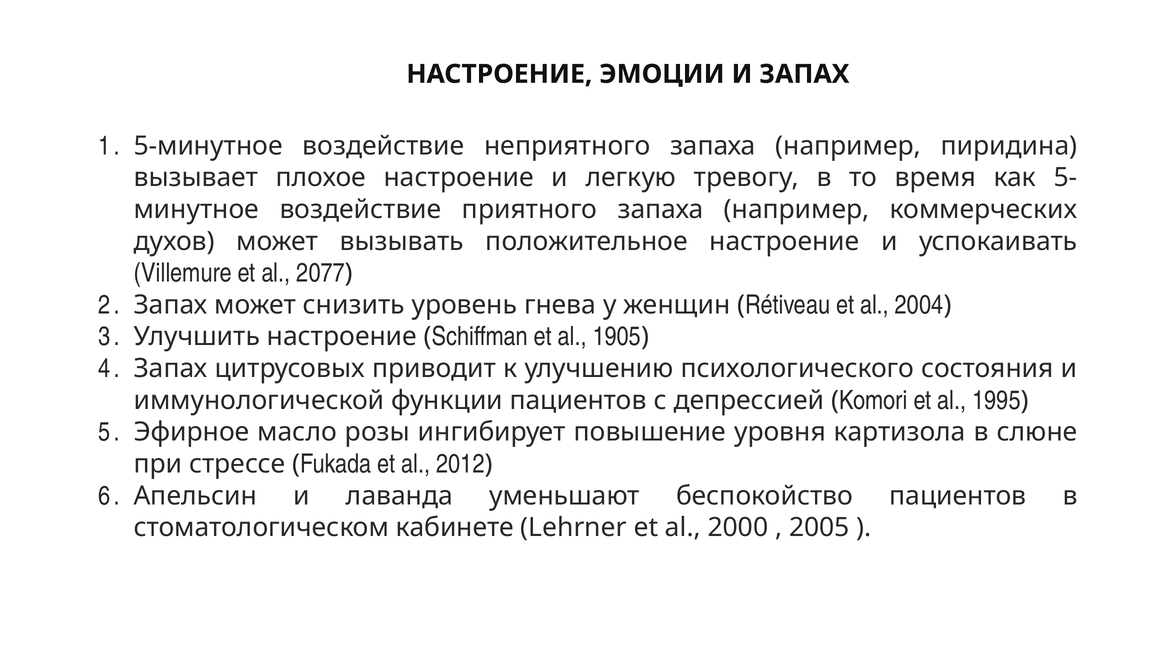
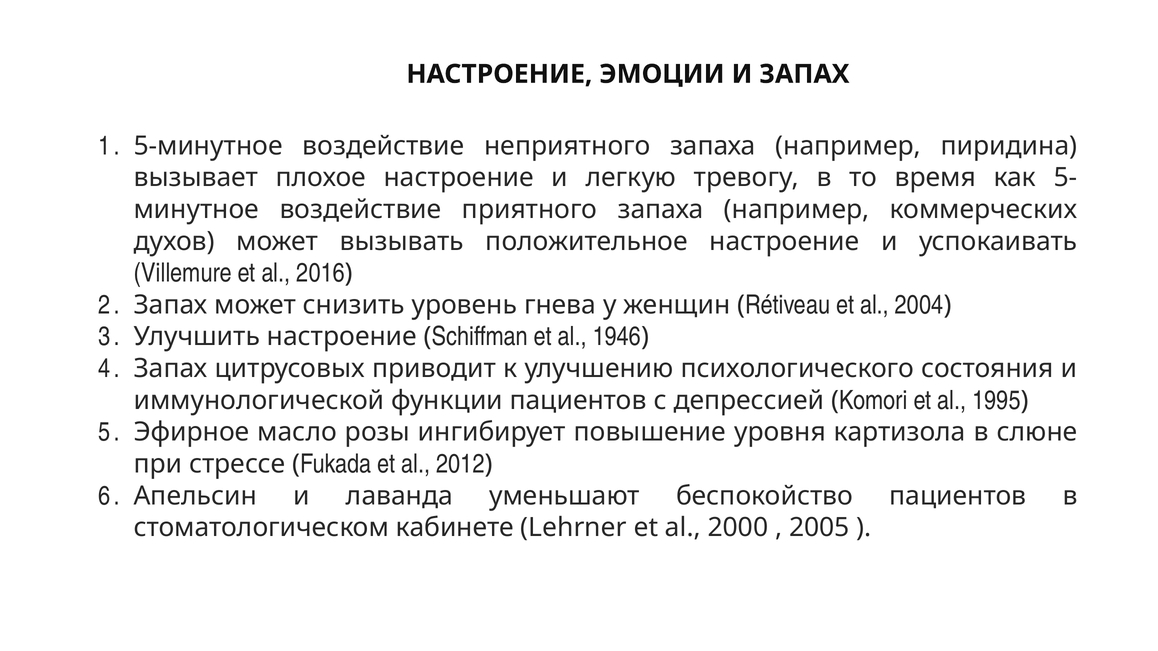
2077: 2077 -> 2016 (321, 273)
1905: 1905 -> 1946 (617, 337)
